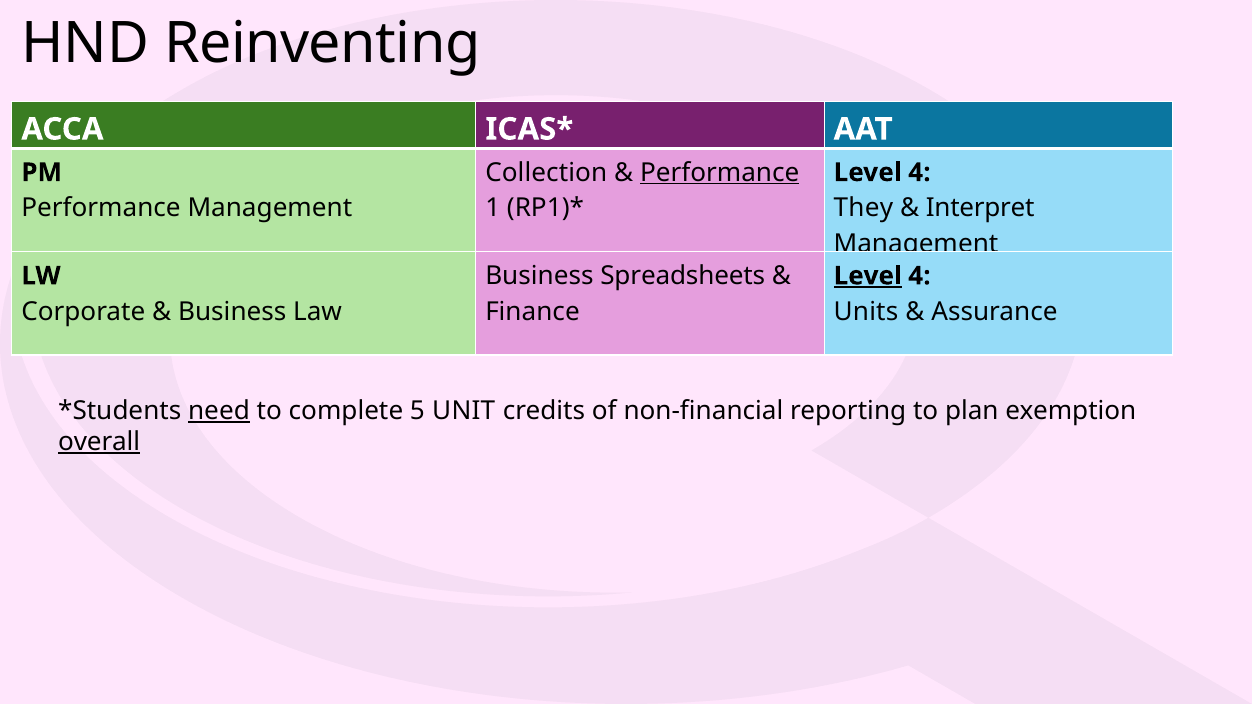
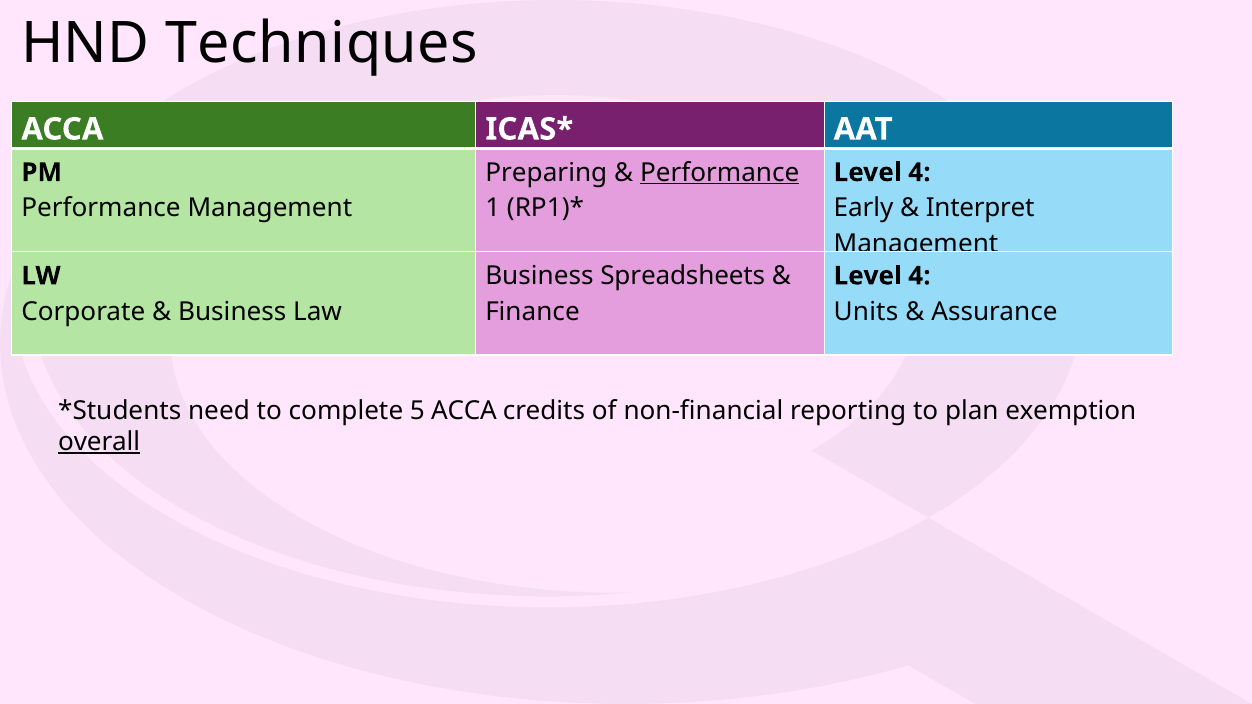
Reinventing: Reinventing -> Techniques (322, 43)
Collection: Collection -> Preparing (546, 173)
They: They -> Early (864, 208)
Level underline: present -> none (868, 276)
need underline: present -> none (219, 411)
5 UNIT: UNIT -> ACCA (464, 411)
